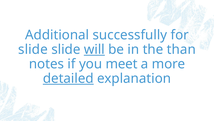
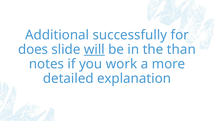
slide: slide -> does (33, 49)
meet: meet -> work (121, 64)
detailed underline: present -> none (68, 78)
